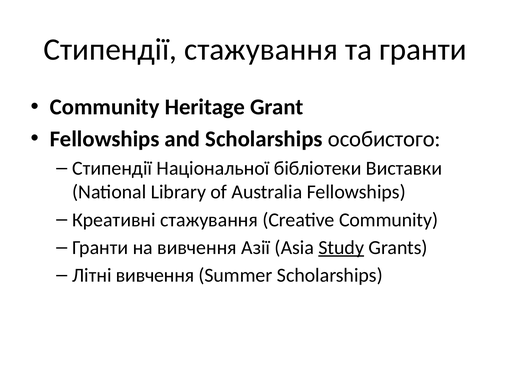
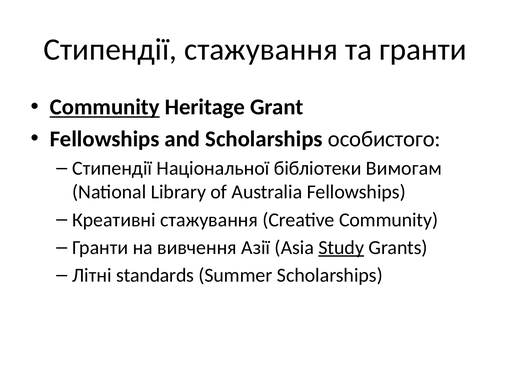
Community underline: none -> present (105, 107)
Виставки: Виставки -> Вимогам (404, 168)
Літні вивчення: вивчення -> standards (155, 275)
